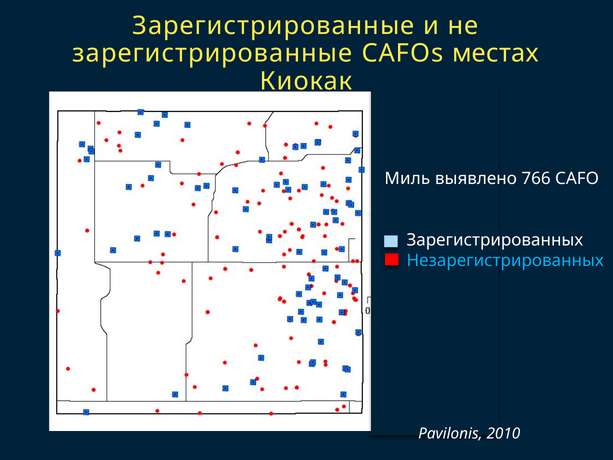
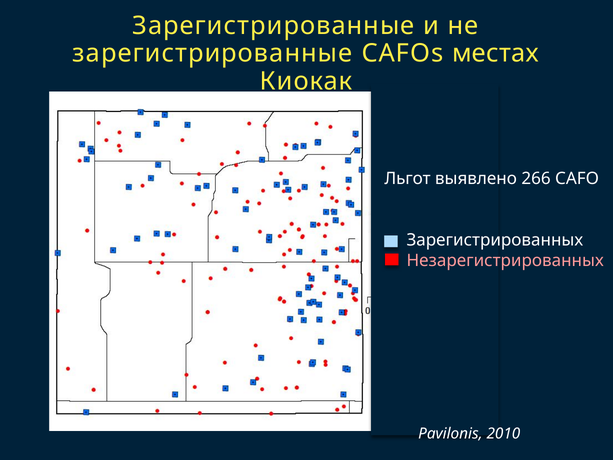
Миль: Миль -> Льгот (407, 179)
766: 766 -> 266 (536, 179)
Незарегистрированных colour: light blue -> pink (505, 260)
